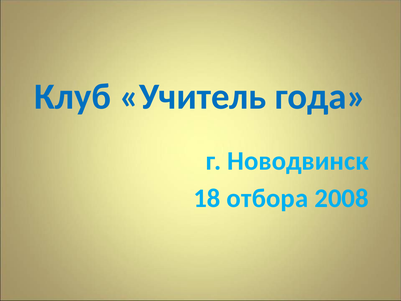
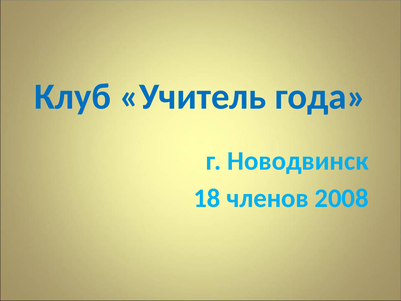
отбора: отбора -> членов (268, 198)
